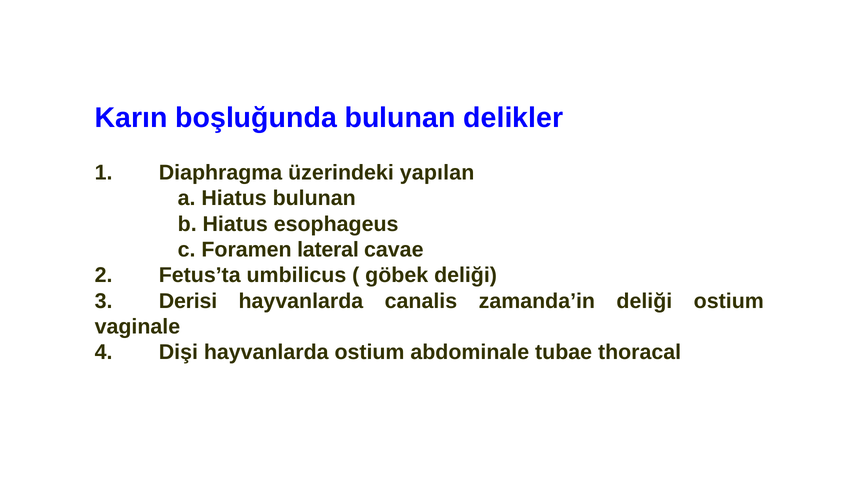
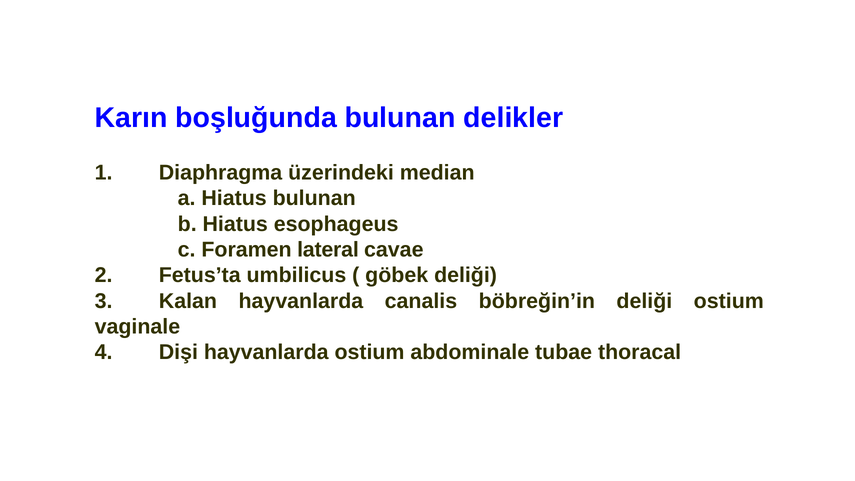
yapılan: yapılan -> median (437, 173)
Derisi: Derisi -> Kalan (188, 301)
zamanda’in: zamanda’in -> böbreğin’in (537, 301)
